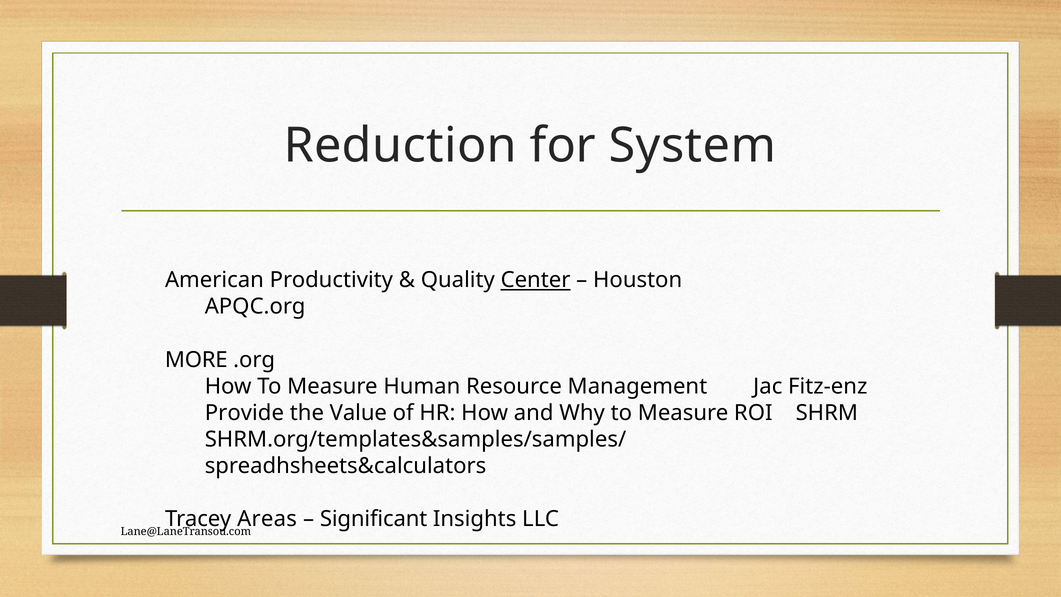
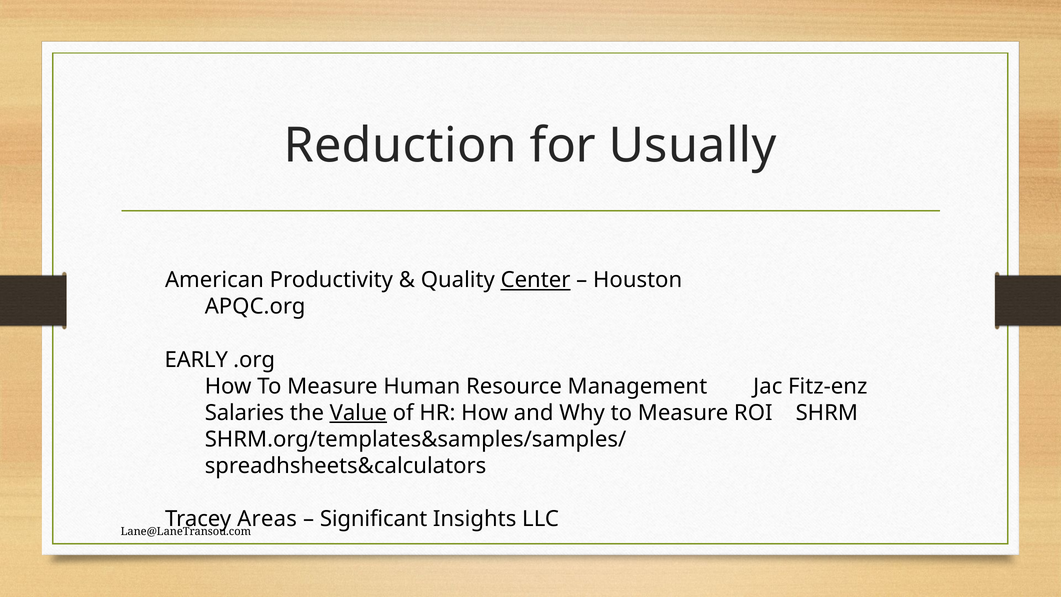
System: System -> Usually (693, 146)
MORE: MORE -> EARLY (196, 360)
Provide: Provide -> Salaries (245, 413)
Value underline: none -> present (358, 413)
